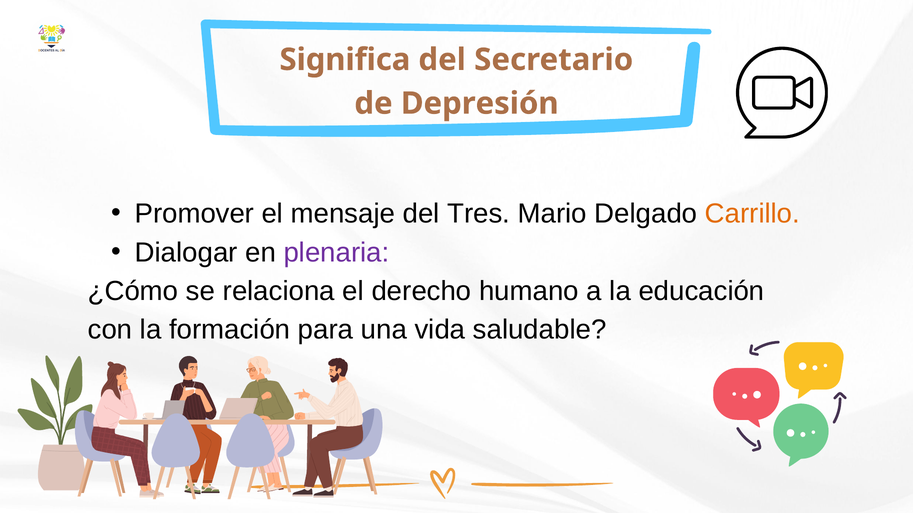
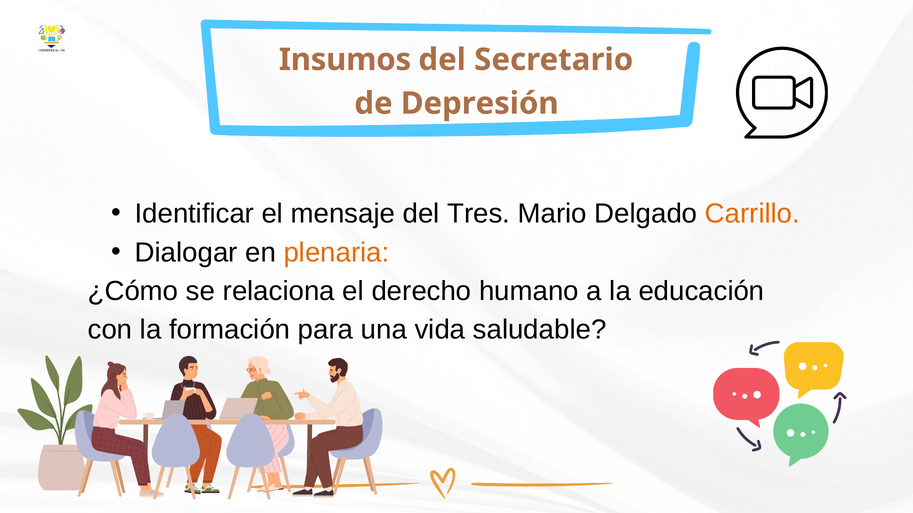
Significa: Significa -> Insumos (345, 60)
Promover: Promover -> Identificar (194, 214)
plenaria colour: purple -> orange (337, 253)
